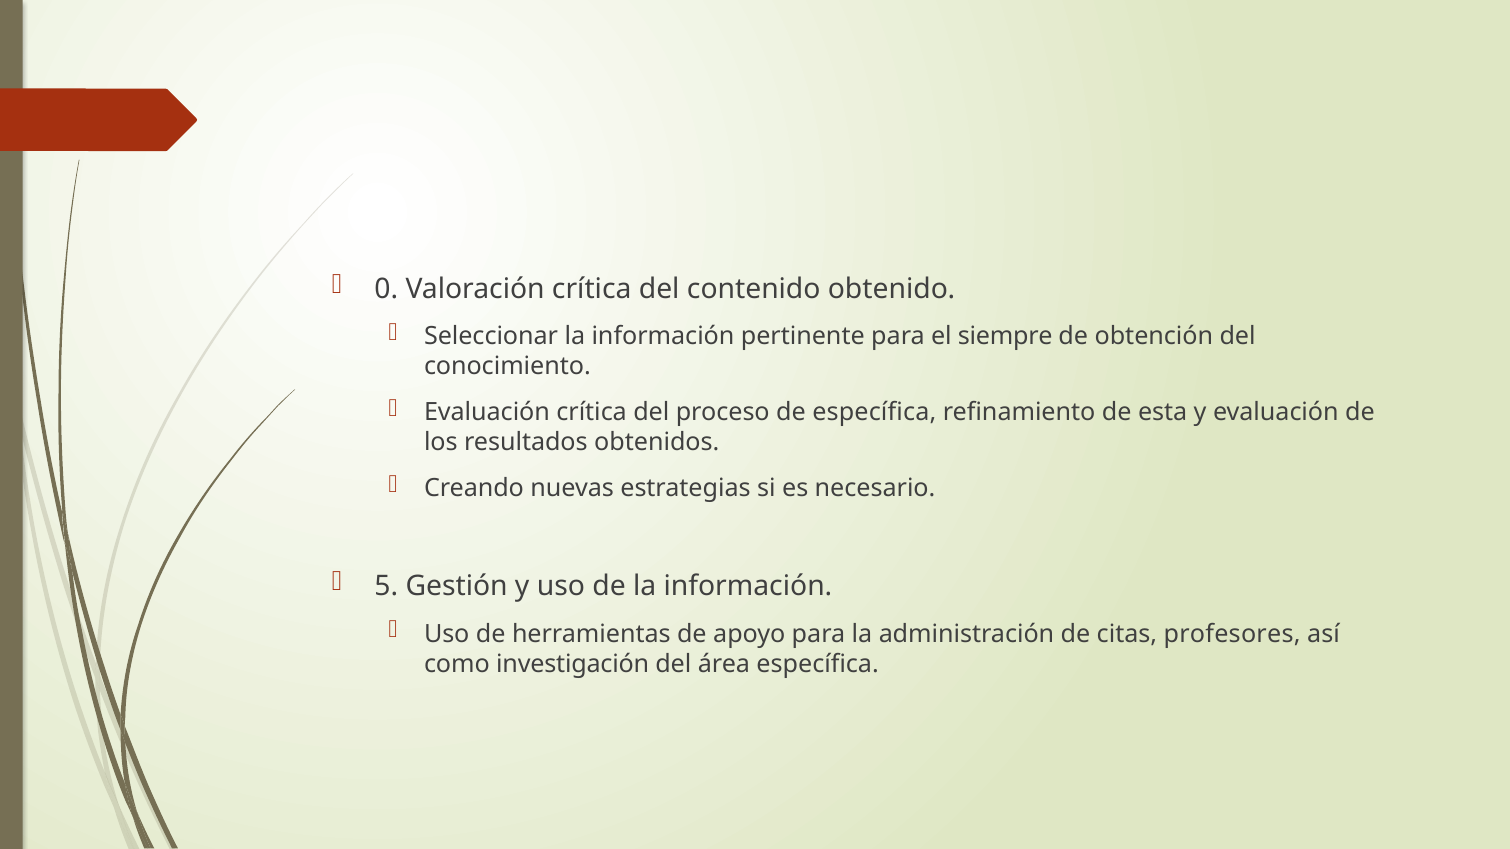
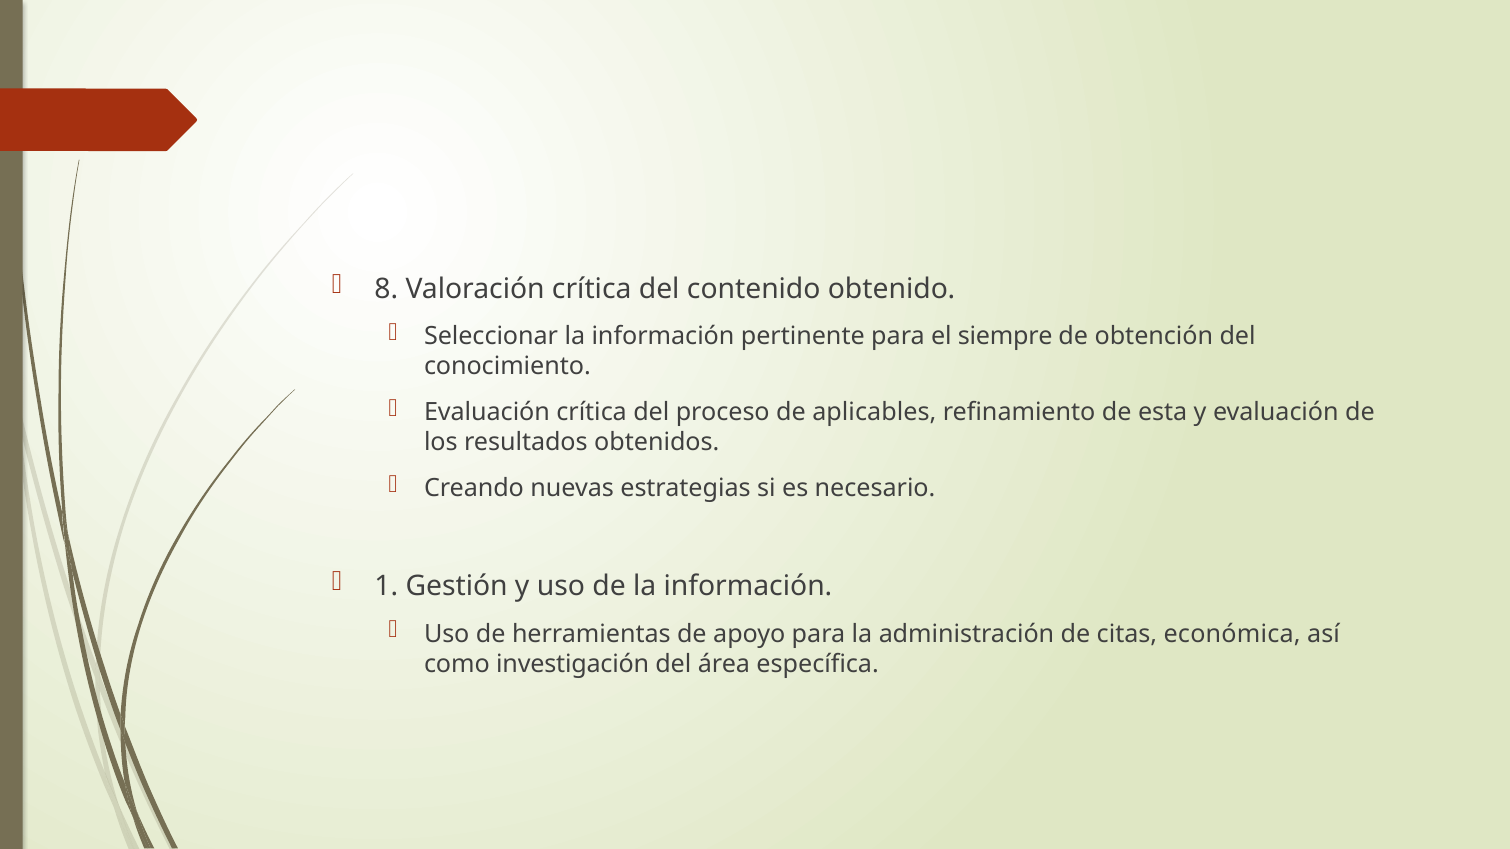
0: 0 -> 8 (386, 289)
de específica: específica -> aplicables (874, 413)
5: 5 -> 1 (386, 586)
profesores: profesores -> económica (1232, 634)
